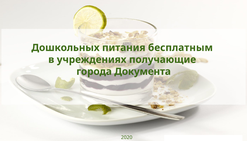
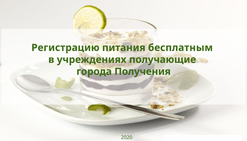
Дошкольных: Дошкольных -> Регистрацию (65, 48)
Документа: Документа -> Получения (143, 72)
